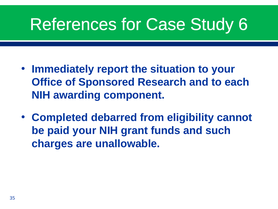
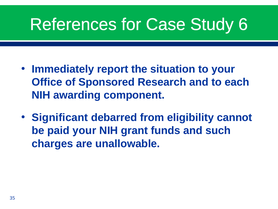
Completed: Completed -> Significant (60, 117)
